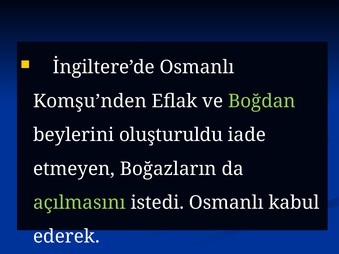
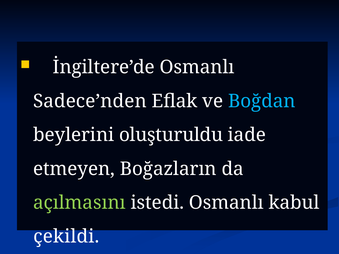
Komşu’nden: Komşu’nden -> Sadece’nden (90, 101)
Boğdan colour: light green -> light blue (262, 101)
ederek: ederek -> çekildi (66, 237)
